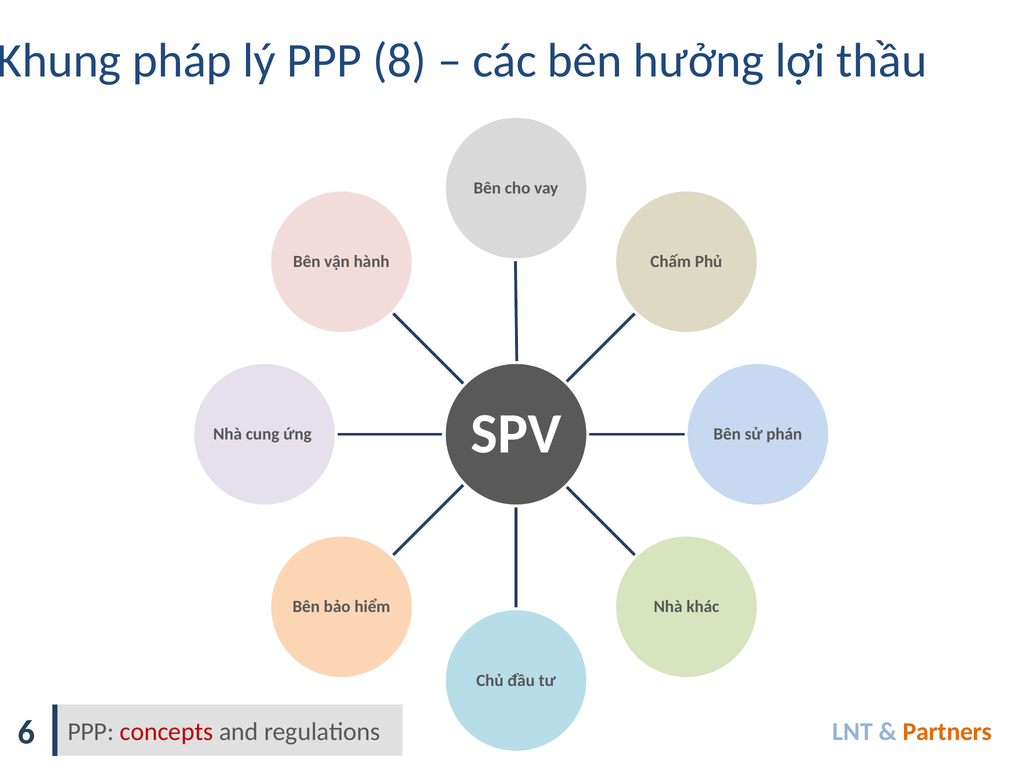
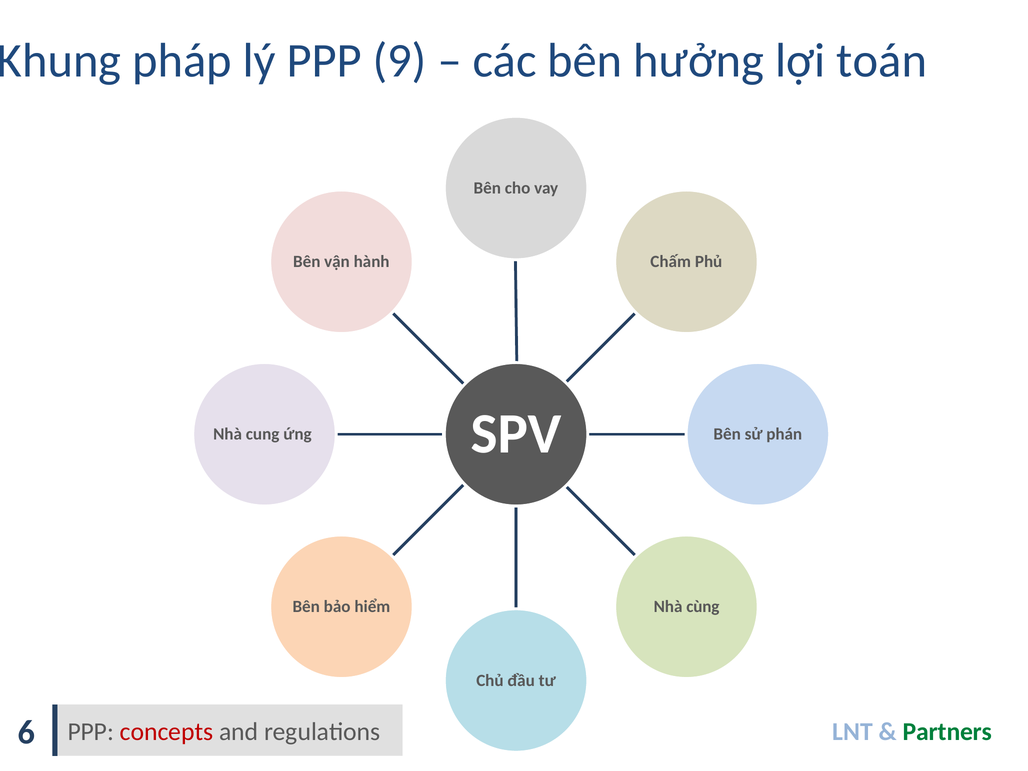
8: 8 -> 9 (400, 61)
thầu: thầu -> toán (882, 61)
khác: khác -> cùng (703, 607)
Partners colour: orange -> green (947, 732)
